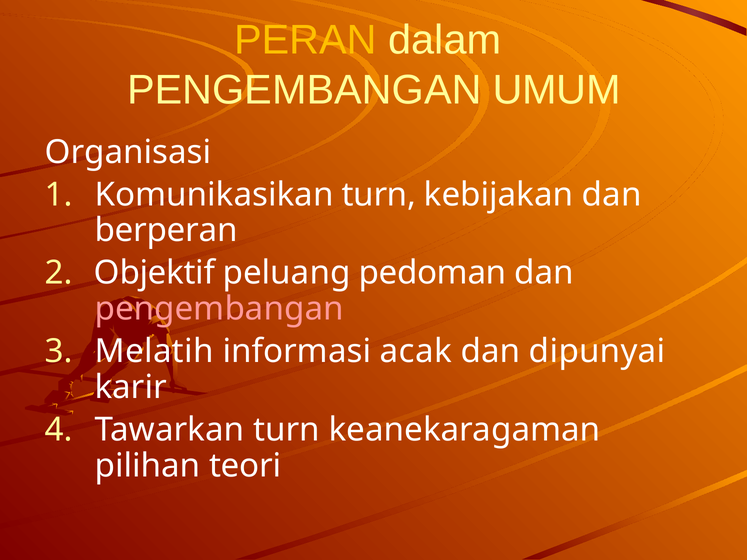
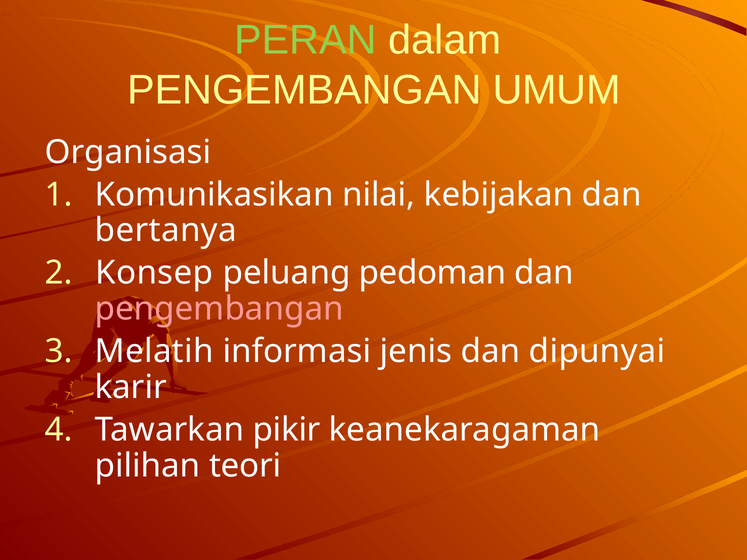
PERAN colour: yellow -> light green (305, 40)
Komunikasikan turn: turn -> nilai (379, 195)
berperan: berperan -> bertanya (166, 231)
Objektif: Objektif -> Konsep (154, 273)
acak: acak -> jenis (416, 352)
Tawarkan turn: turn -> pikir (287, 430)
